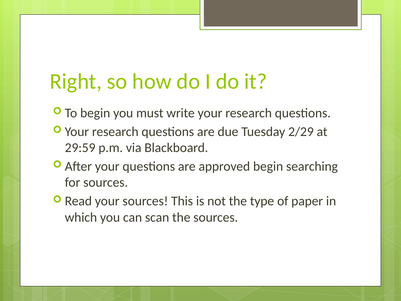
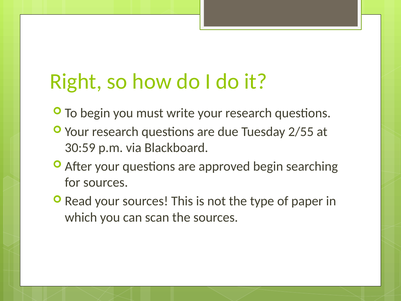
2/29: 2/29 -> 2/55 (301, 132)
29:59: 29:59 -> 30:59 (80, 148)
